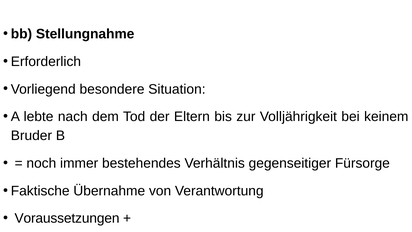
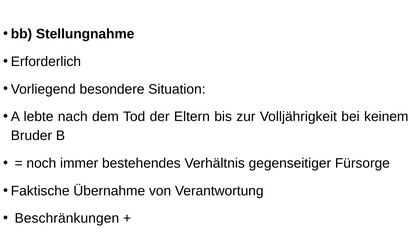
Voraussetzungen: Voraussetzungen -> Beschränkungen (67, 218)
